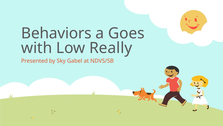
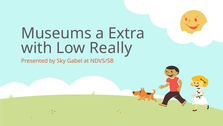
Behaviors: Behaviors -> Museums (56, 33)
Goes: Goes -> Extra (126, 33)
